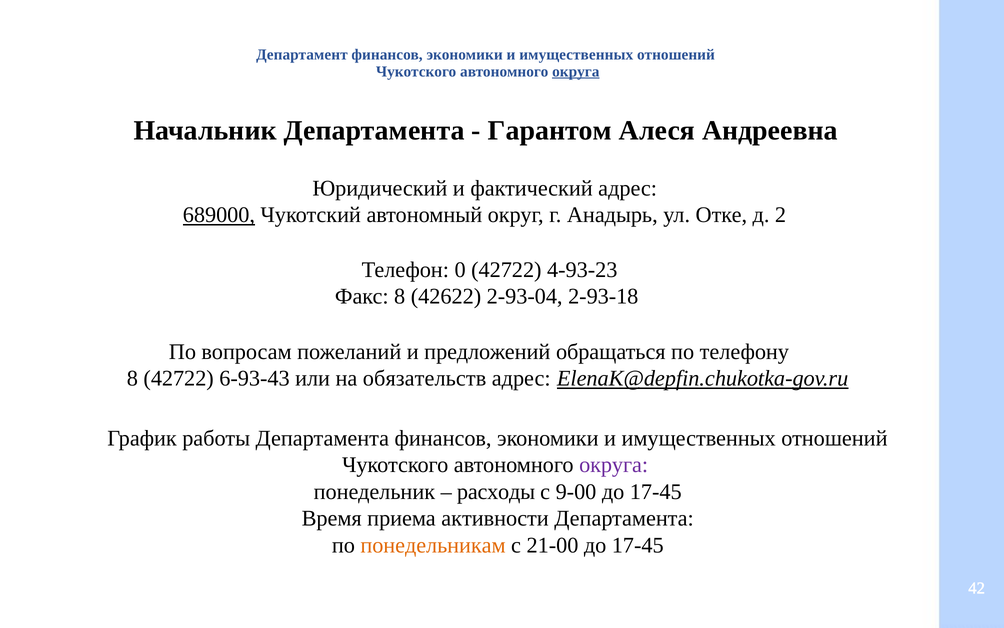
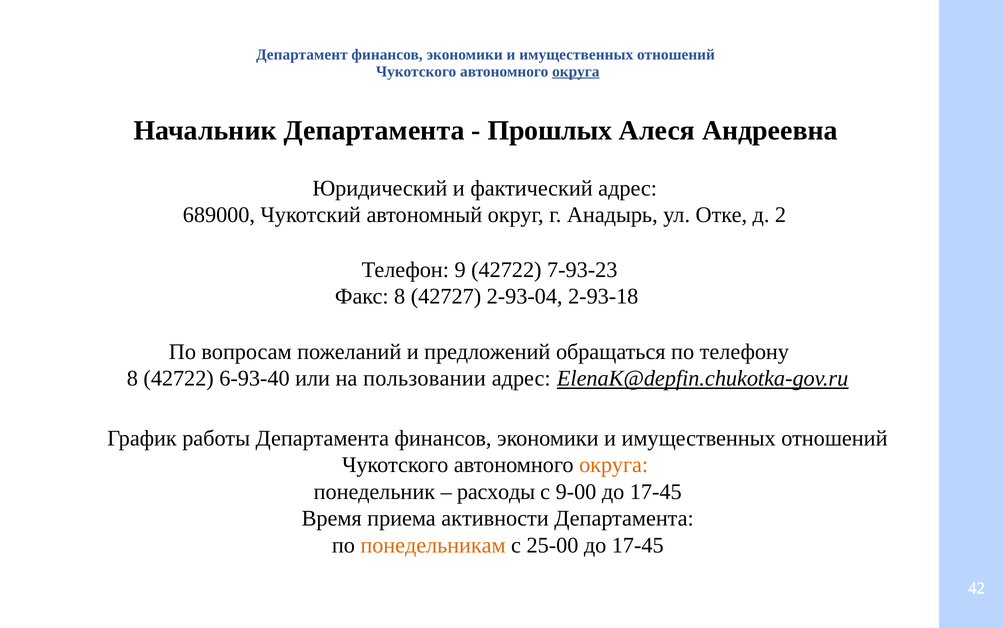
Гарантом: Гарантом -> Прошлых (550, 131)
689000 underline: present -> none (219, 215)
0: 0 -> 9 (460, 270)
4-93-23: 4-93-23 -> 7-93-23 (582, 270)
42622: 42622 -> 42727 (446, 296)
6-93-43: 6-93-43 -> 6-93-40 (255, 378)
обязательств: обязательств -> пользовании (425, 378)
округа colour: purple -> orange (614, 465)
21-00: 21-00 -> 25-00 (552, 545)
